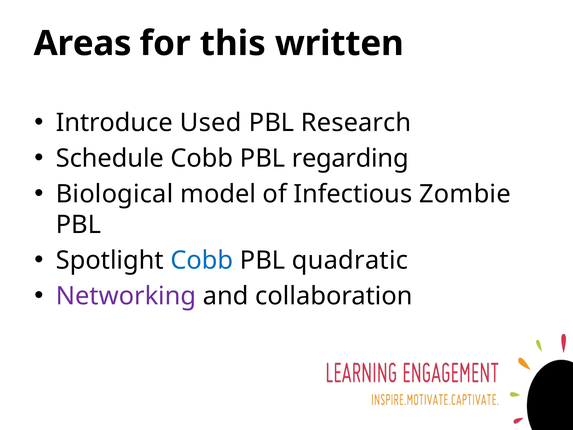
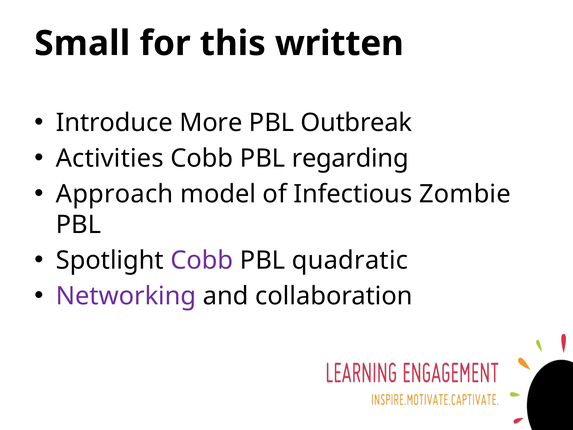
Areas: Areas -> Small (82, 43)
Used: Used -> More (211, 123)
Research: Research -> Outbreak (356, 123)
Schedule: Schedule -> Activities (110, 158)
Biological: Biological -> Approach (115, 194)
Cobb colour: blue -> purple (202, 260)
